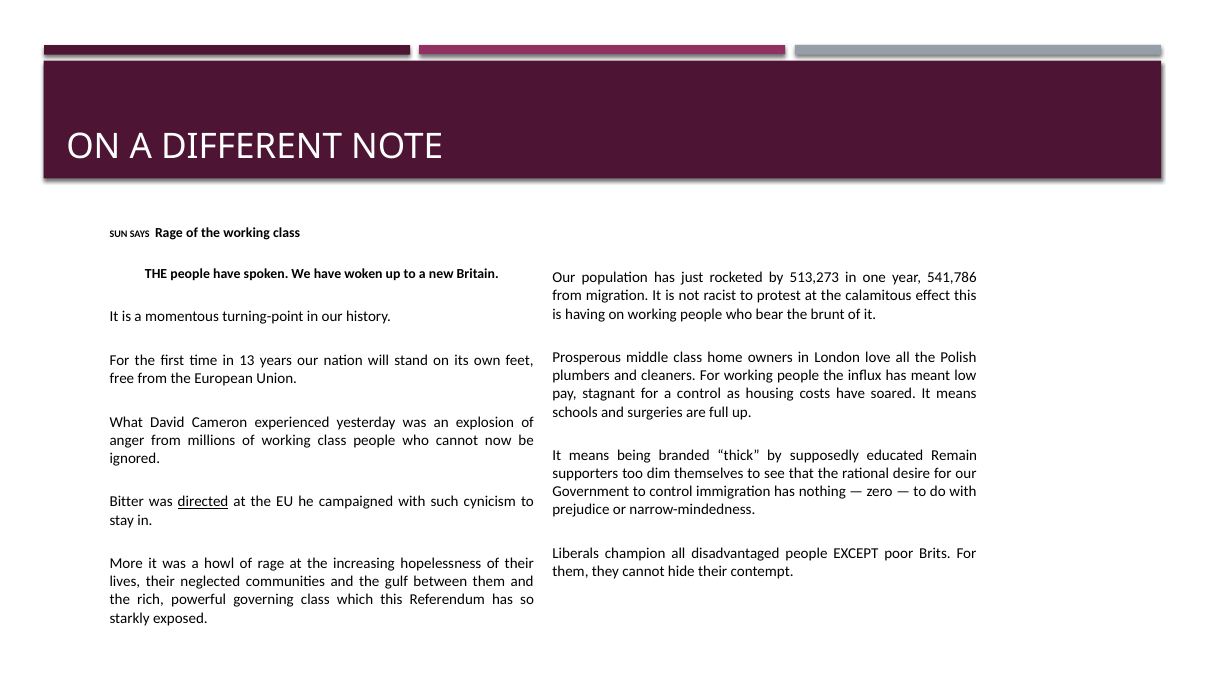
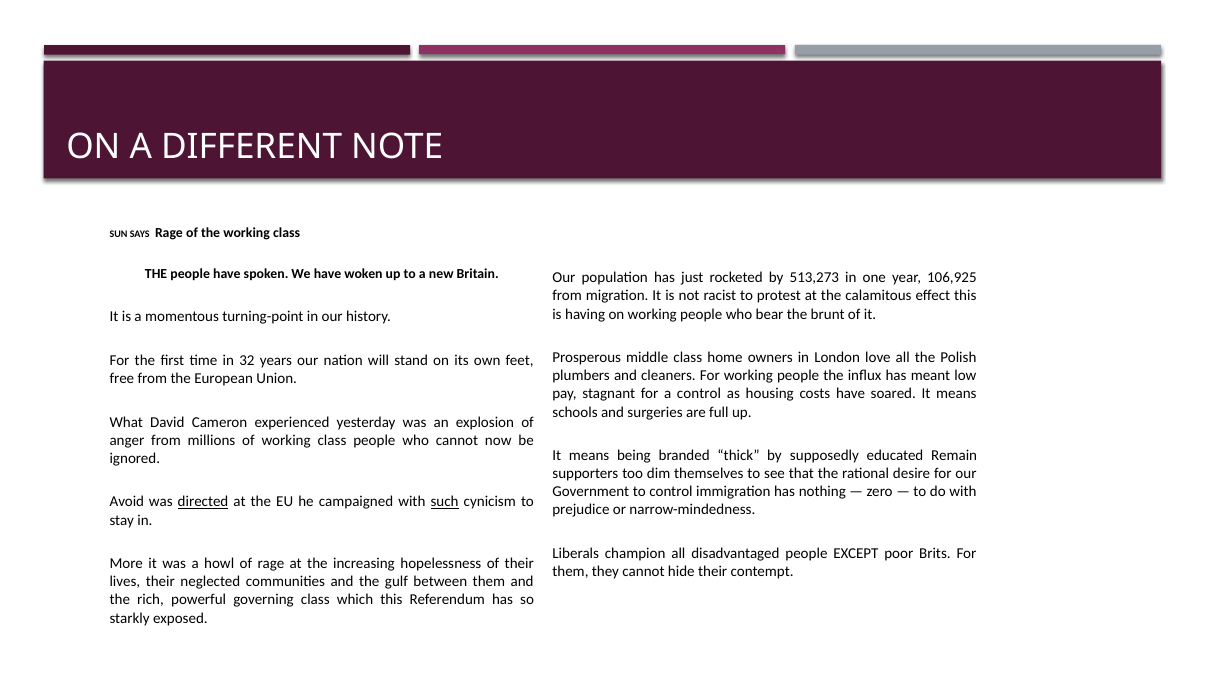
541,786: 541,786 -> 106,925 (952, 278)
13: 13 -> 32 (247, 360)
Bitter: Bitter -> Avoid (127, 502)
such underline: none -> present (445, 502)
